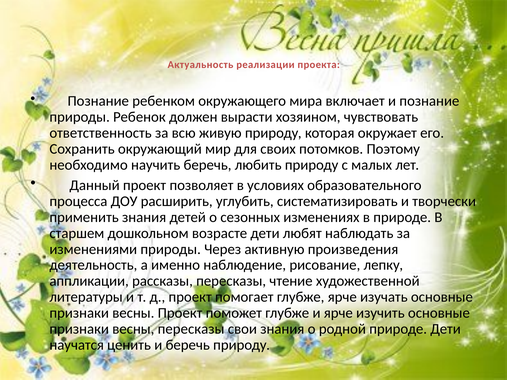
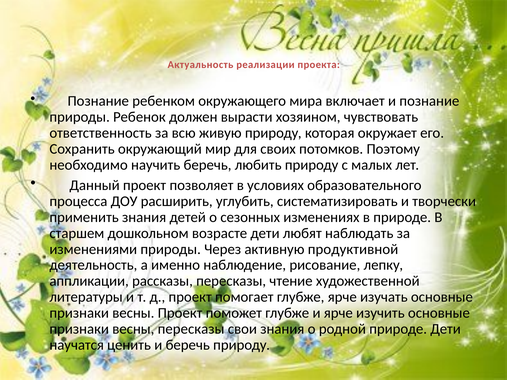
произведения: произведения -> продуктивной (353, 249)
